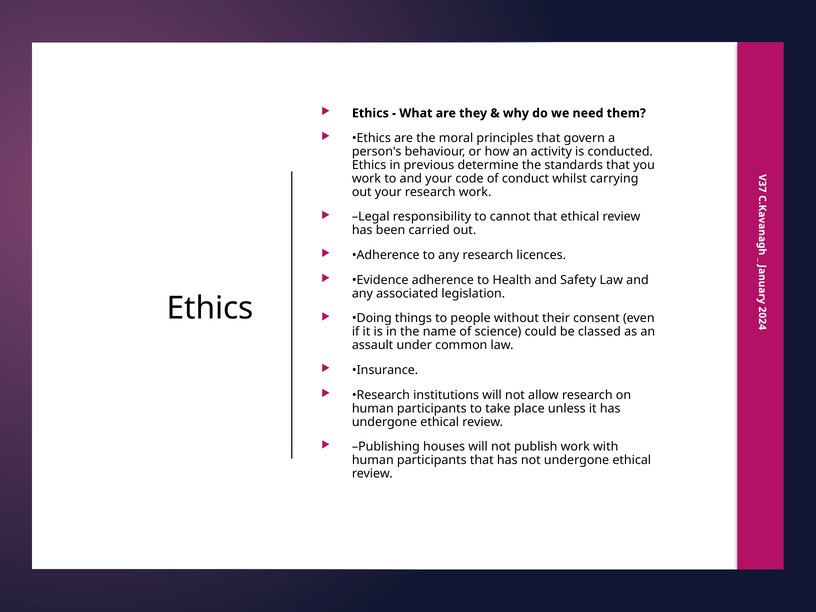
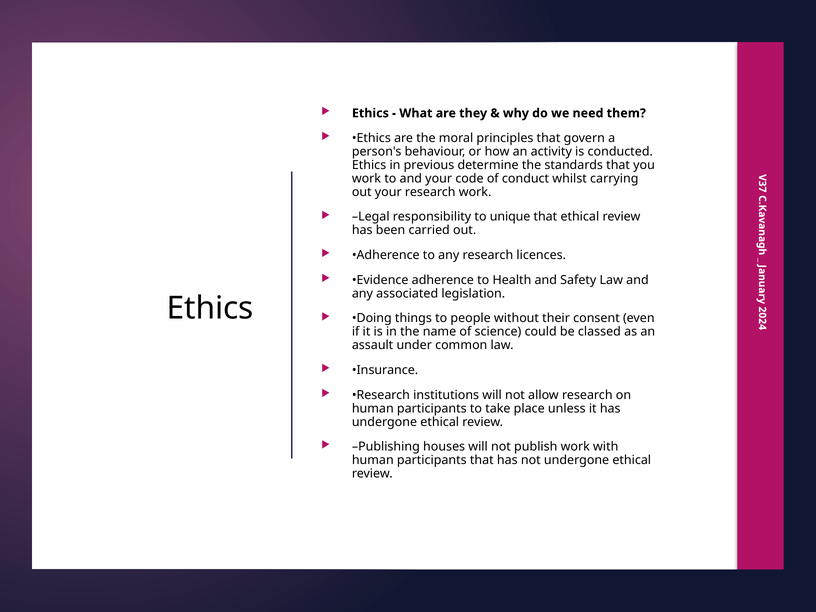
cannot: cannot -> unique (510, 217)
